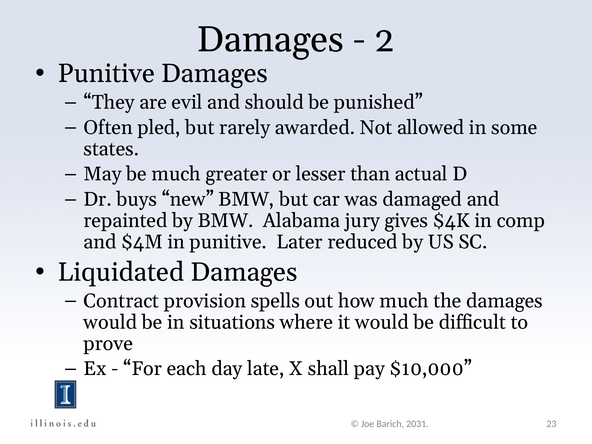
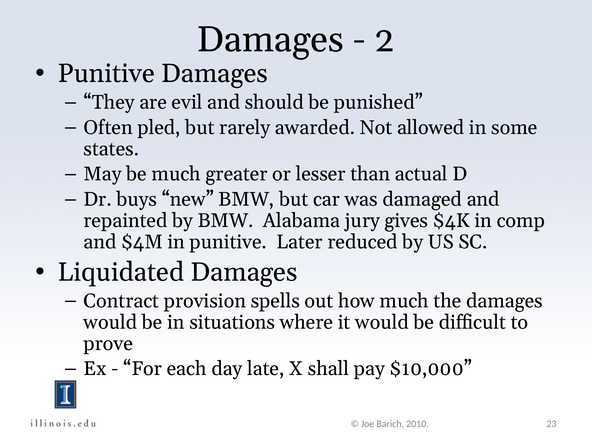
2031: 2031 -> 2010 (417, 424)
